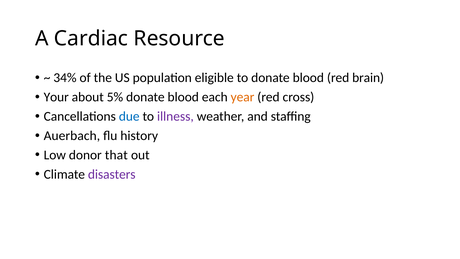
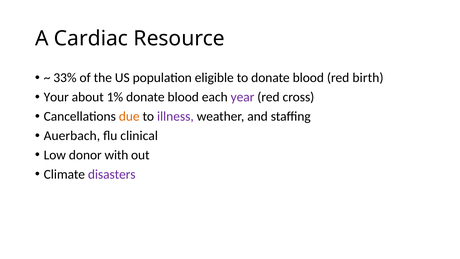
34%: 34% -> 33% (65, 78)
brain: brain -> birth (368, 78)
5%: 5% -> 1% (115, 97)
year colour: orange -> purple (243, 97)
due colour: blue -> orange (129, 116)
history: history -> clinical (139, 136)
that: that -> with (116, 155)
